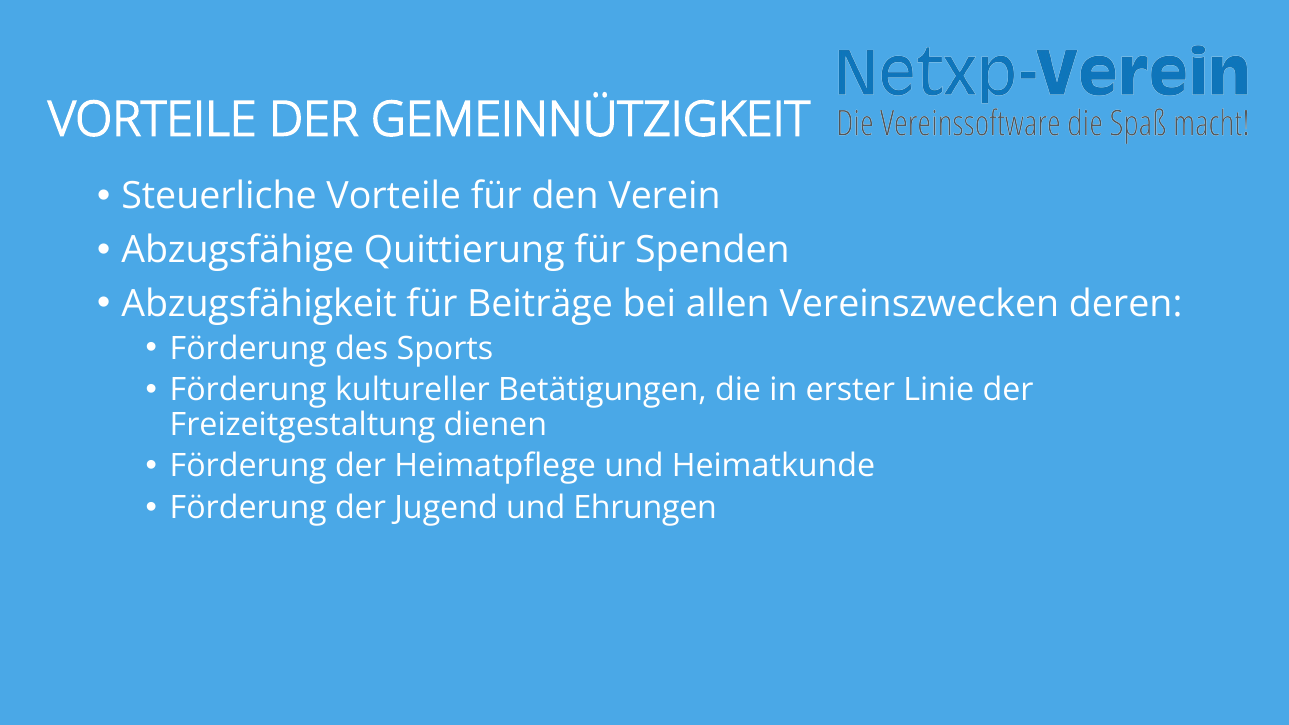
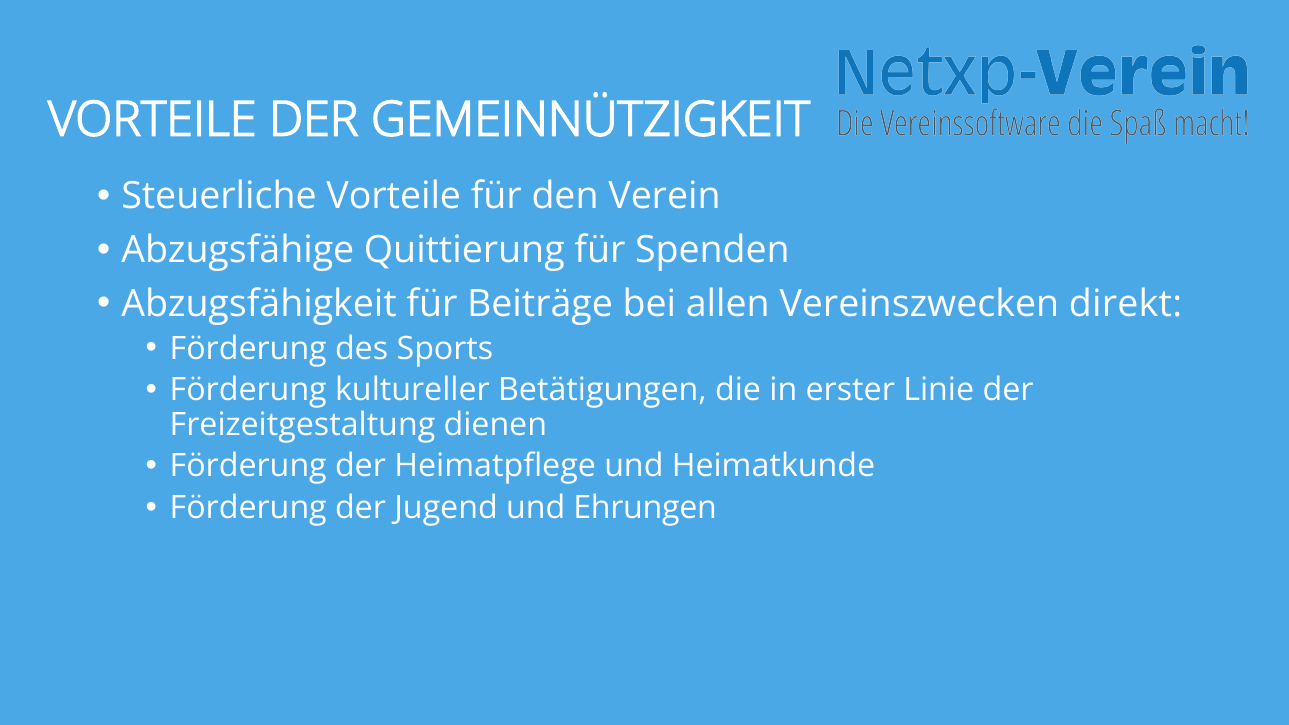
deren: deren -> direkt (1125, 304)
